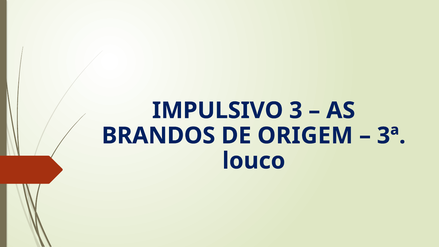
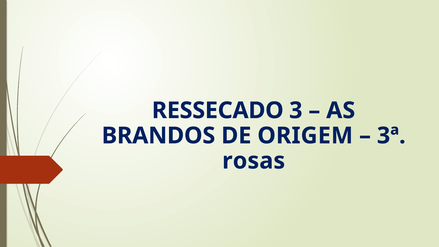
IMPULSIVO: IMPULSIVO -> RESSECADO (218, 110)
louco: louco -> rosas (254, 161)
